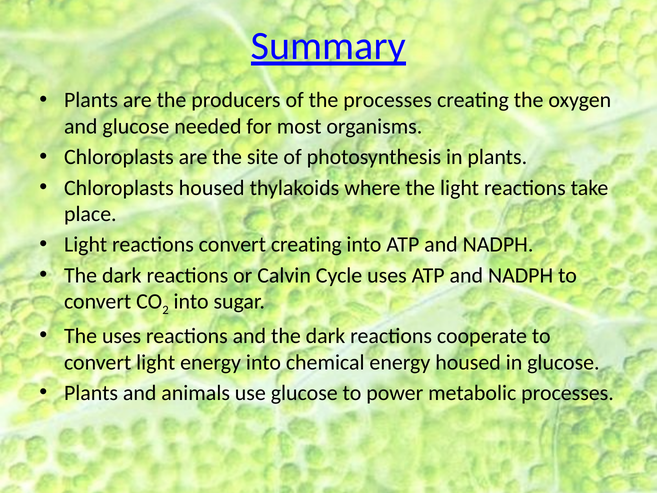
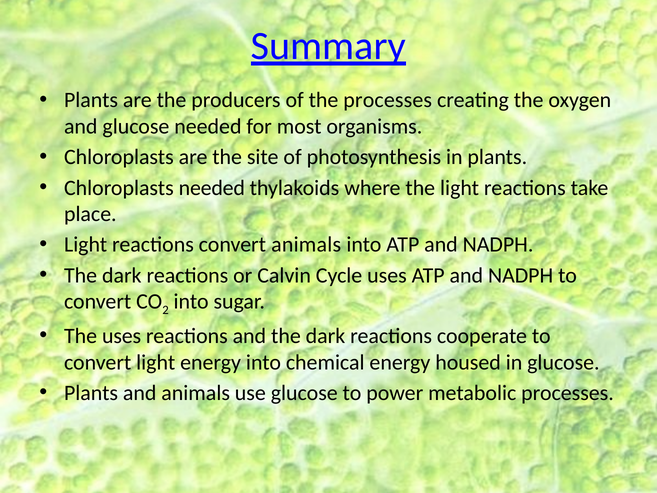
Chloroplasts housed: housed -> needed (212, 188)
convert creating: creating -> animals (306, 245)
